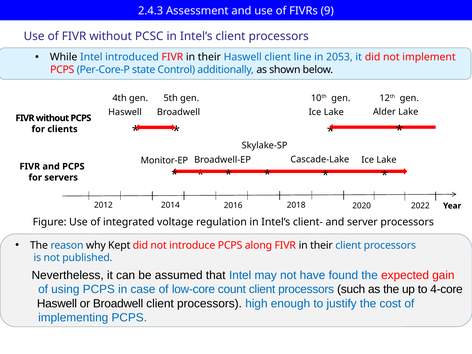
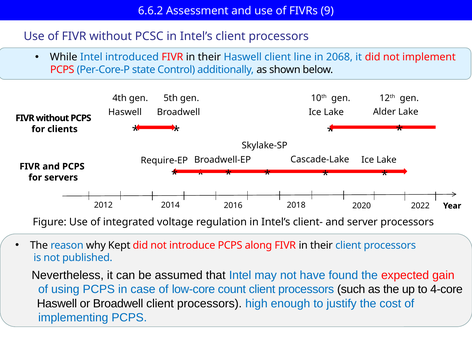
2.4.3: 2.4.3 -> 6.6.2 (151, 11)
2053: 2053 -> 2068 (339, 57)
Monitor-EP: Monitor-EP -> Require-EP (164, 160)
